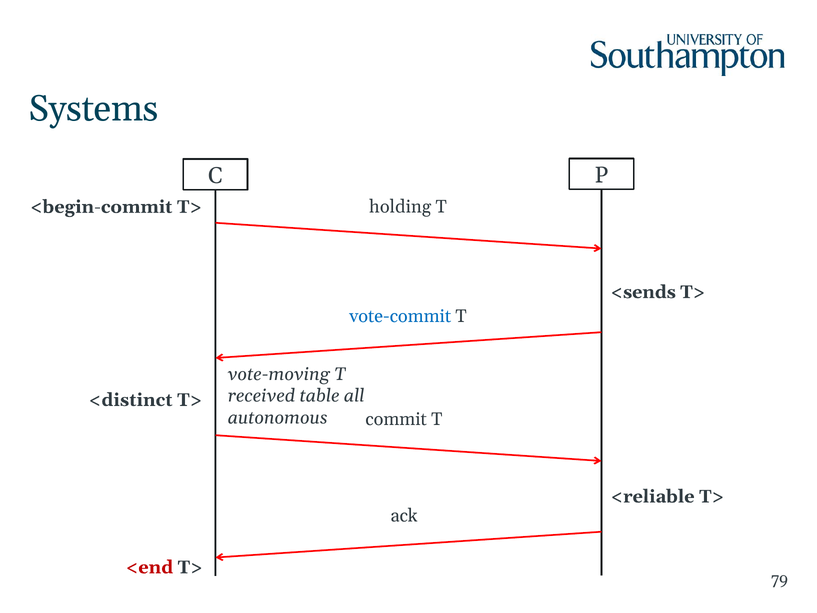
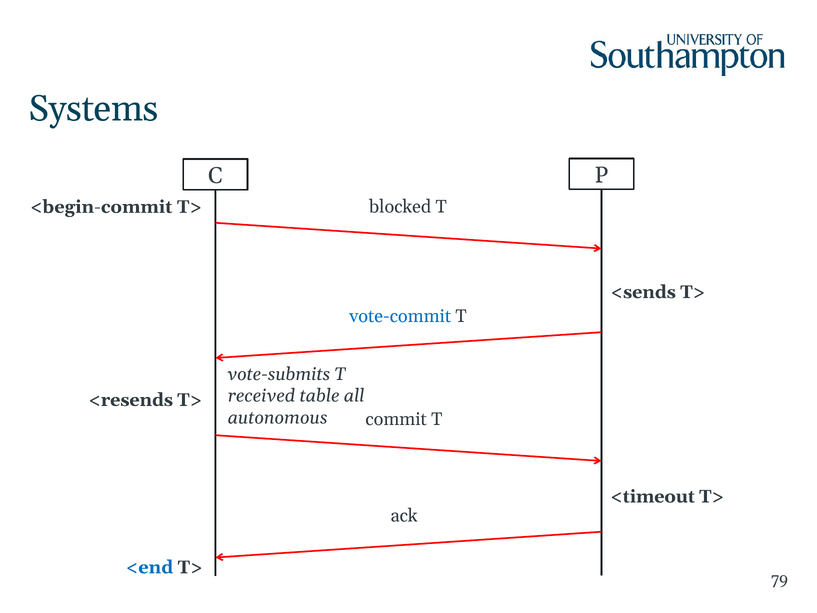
holding: holding -> blocked (400, 207)
vote-moving: vote-moving -> vote-submits (279, 374)
<distinct: <distinct -> <resends (131, 400)
<reliable: <reliable -> <timeout (653, 496)
<end colour: red -> blue (149, 567)
